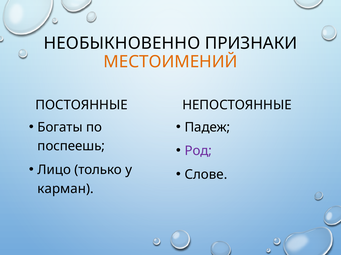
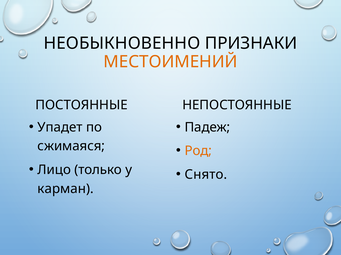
Богаты: Богаты -> Упадет (60, 128)
поспеешь: поспеешь -> сжимаяся (71, 147)
Род colour: purple -> orange (198, 151)
Слове: Слове -> Снято (206, 175)
